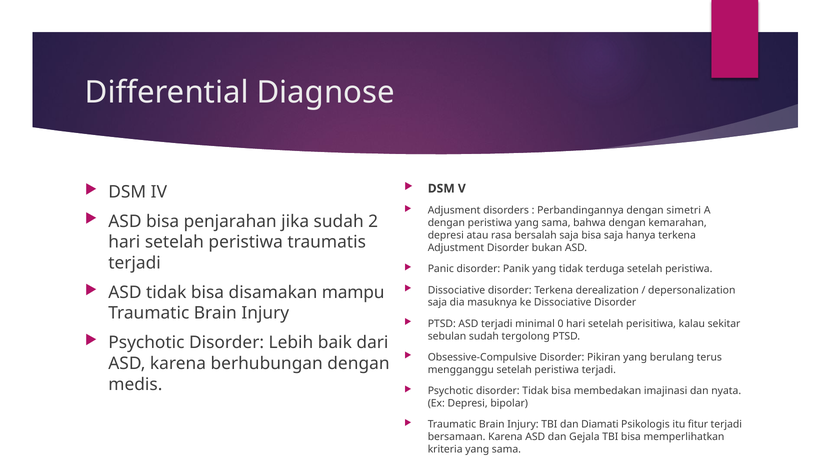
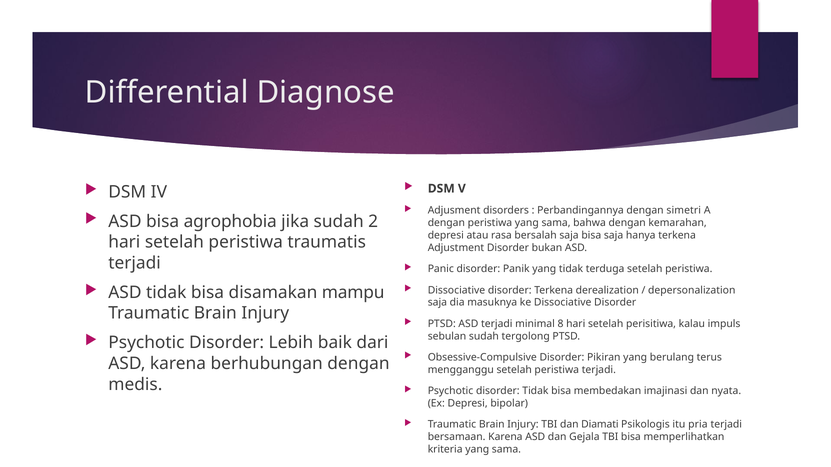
penjarahan: penjarahan -> agrophobia (230, 222)
0: 0 -> 8 (560, 324)
sekitar: sekitar -> impuls (724, 324)
fitur: fitur -> pria (698, 425)
